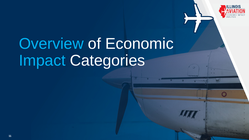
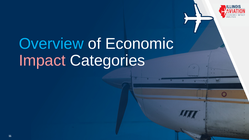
Impact colour: light blue -> pink (42, 61)
